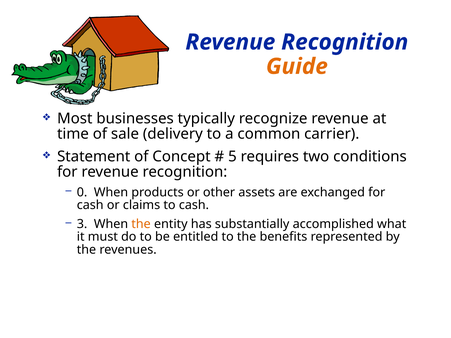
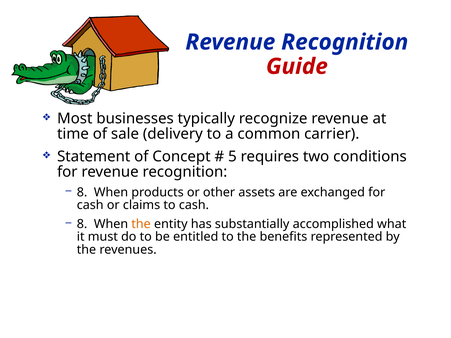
Guide colour: orange -> red (297, 67)
0: 0 -> 8 (82, 192)
3: 3 -> 8 (82, 224)
